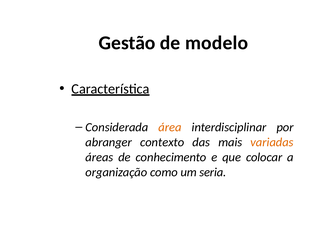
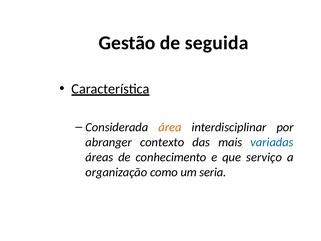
modelo: modelo -> seguida (217, 43)
variadas colour: orange -> blue (272, 142)
colocar: colocar -> serviço (264, 157)
